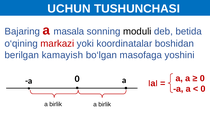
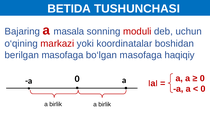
UCHUN: UCHUN -> BETIDA (69, 9)
moduli colour: black -> red (137, 31)
betida: betida -> uchun (189, 31)
berilgan kamayish: kamayish -> masofaga (62, 55)
yoshini: yoshini -> haqiqiy (180, 55)
